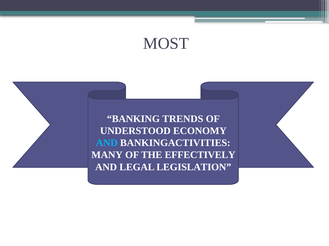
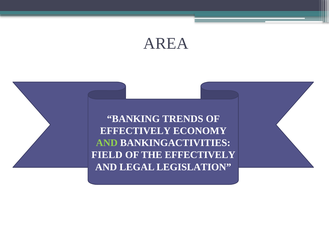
MOST: MOST -> AREA (166, 44)
UNDERSTOOD: UNDERSTOOD -> EFFECTIVELY (135, 131)
AND colour: light blue -> light green (107, 143)
MANY: MANY -> FIELD (107, 155)
